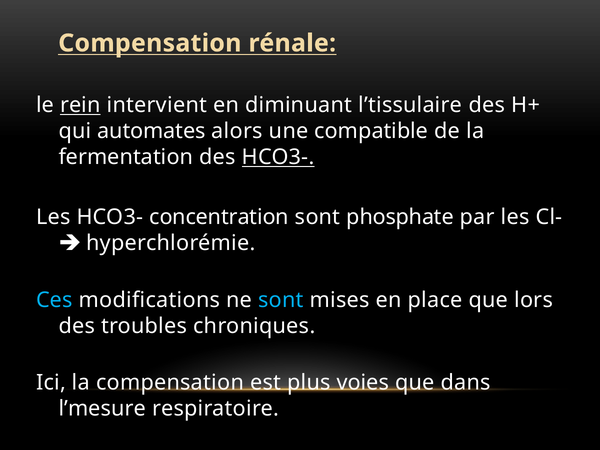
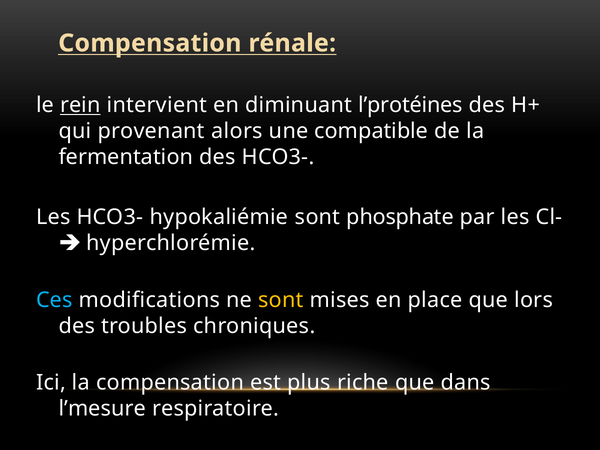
l’tissulaire: l’tissulaire -> l’protéines (410, 105)
automates: automates -> provenant (151, 131)
HCO3- underline: present -> none (278, 157)
concentration: concentration -> hypokaliémie (219, 217)
sont colour: light blue -> yellow (281, 300)
voies: voies -> riche (363, 383)
